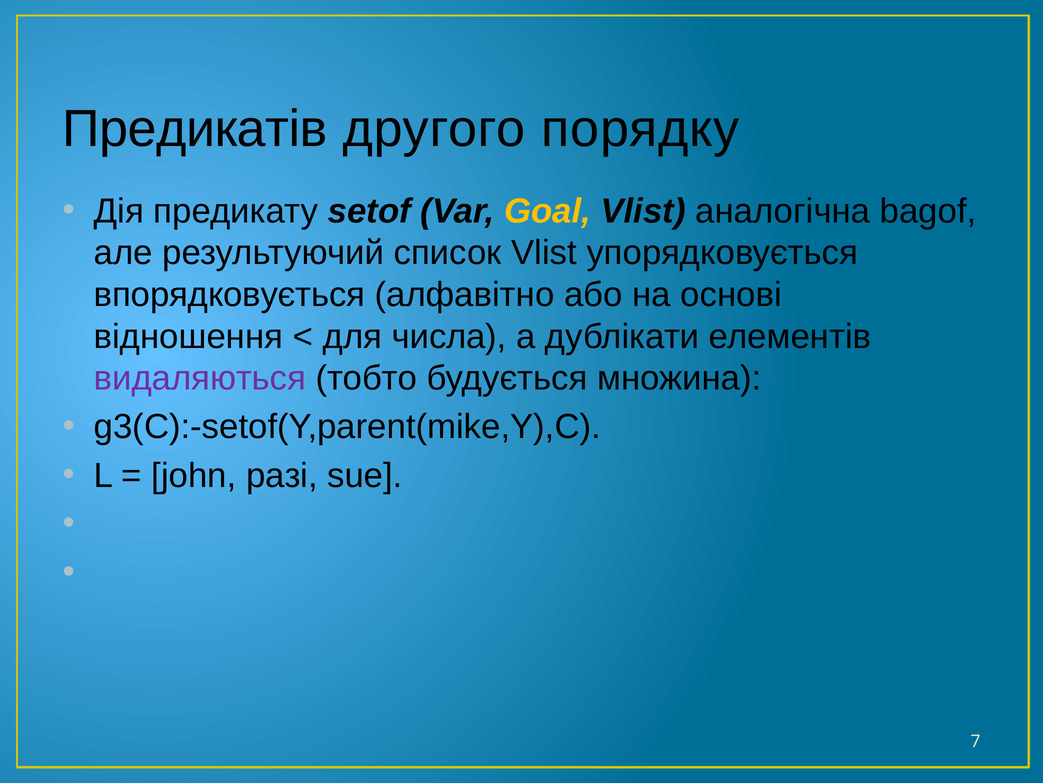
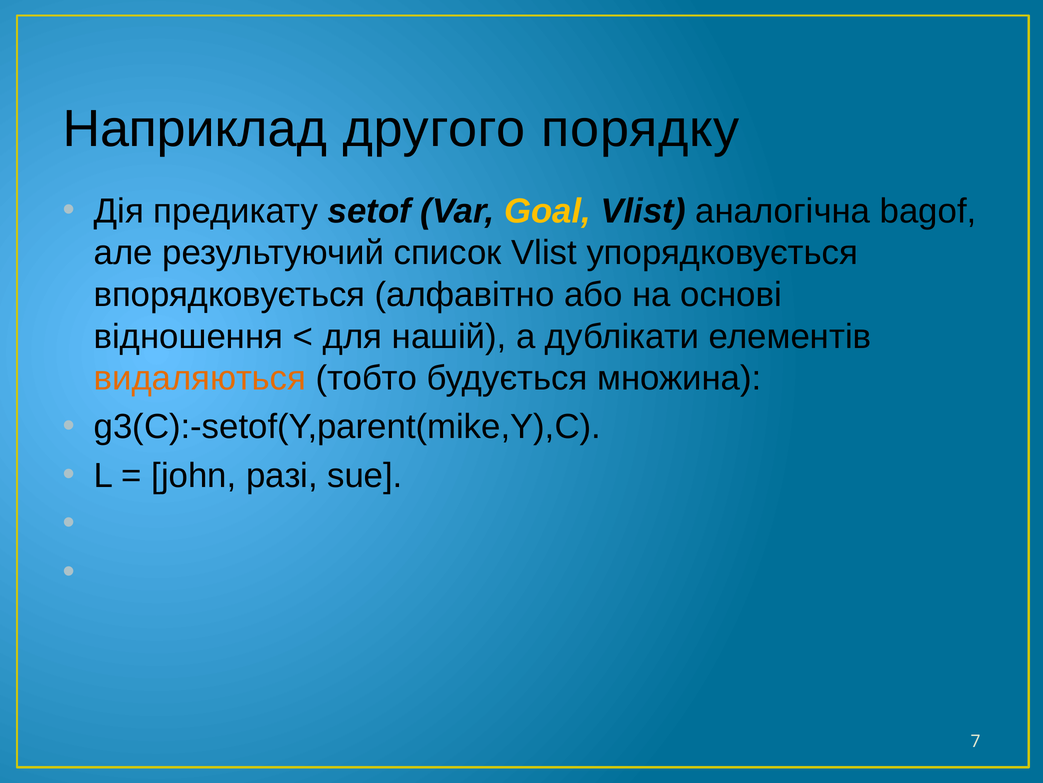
Предикатів: Предикатів -> Наприклад (195, 129)
числа: числа -> нашій (449, 336)
видаляються colour: purple -> orange (200, 378)
